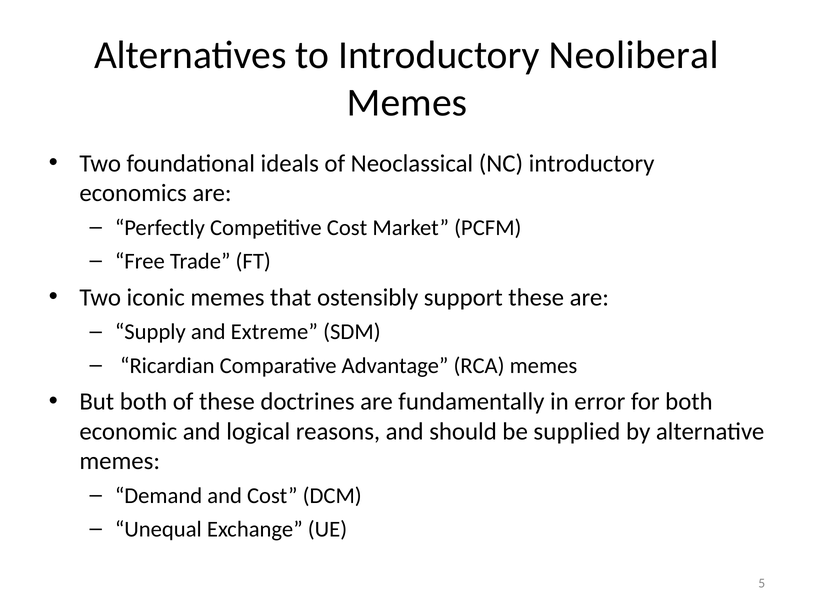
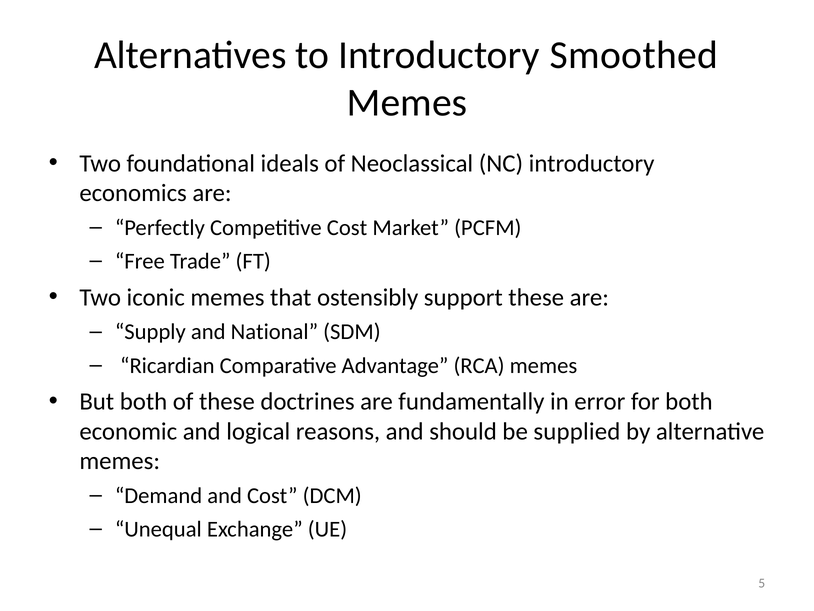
Neoliberal: Neoliberal -> Smoothed (634, 55)
Extreme: Extreme -> National (274, 332)
